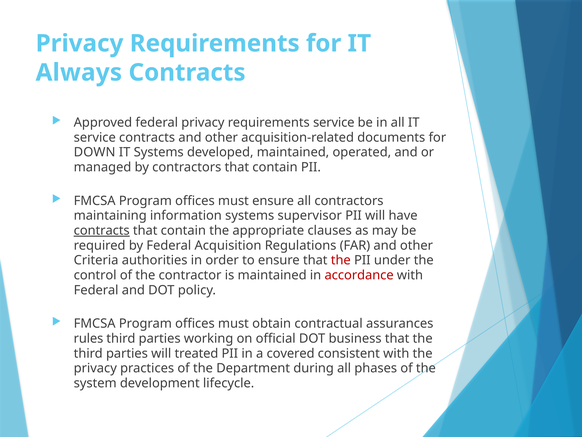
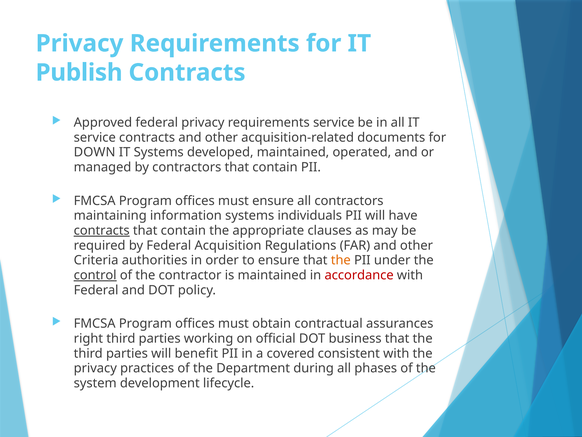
Always: Always -> Publish (79, 72)
supervisor: supervisor -> individuals (310, 215)
the colour: red -> orange (341, 260)
control underline: none -> present (95, 275)
rules: rules -> right (88, 338)
treated: treated -> benefit (196, 353)
